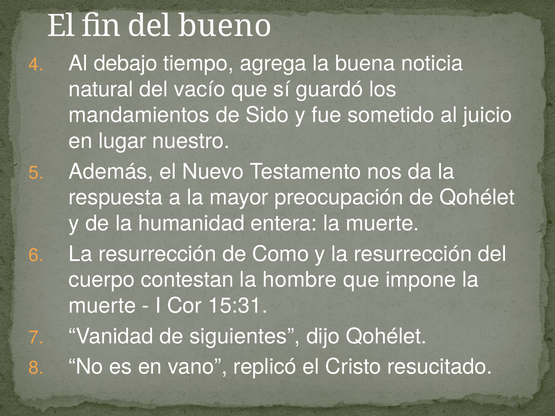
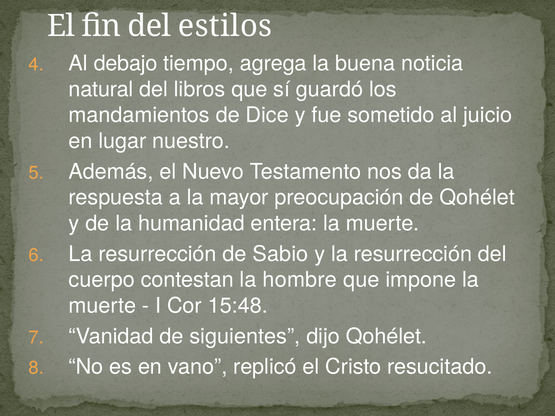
bueno: bueno -> estilos (225, 26)
vacío: vacío -> libros (200, 89)
Sido: Sido -> Dice (267, 115)
Como: Como -> Sabio (280, 254)
15:31: 15:31 -> 15:48 (238, 306)
